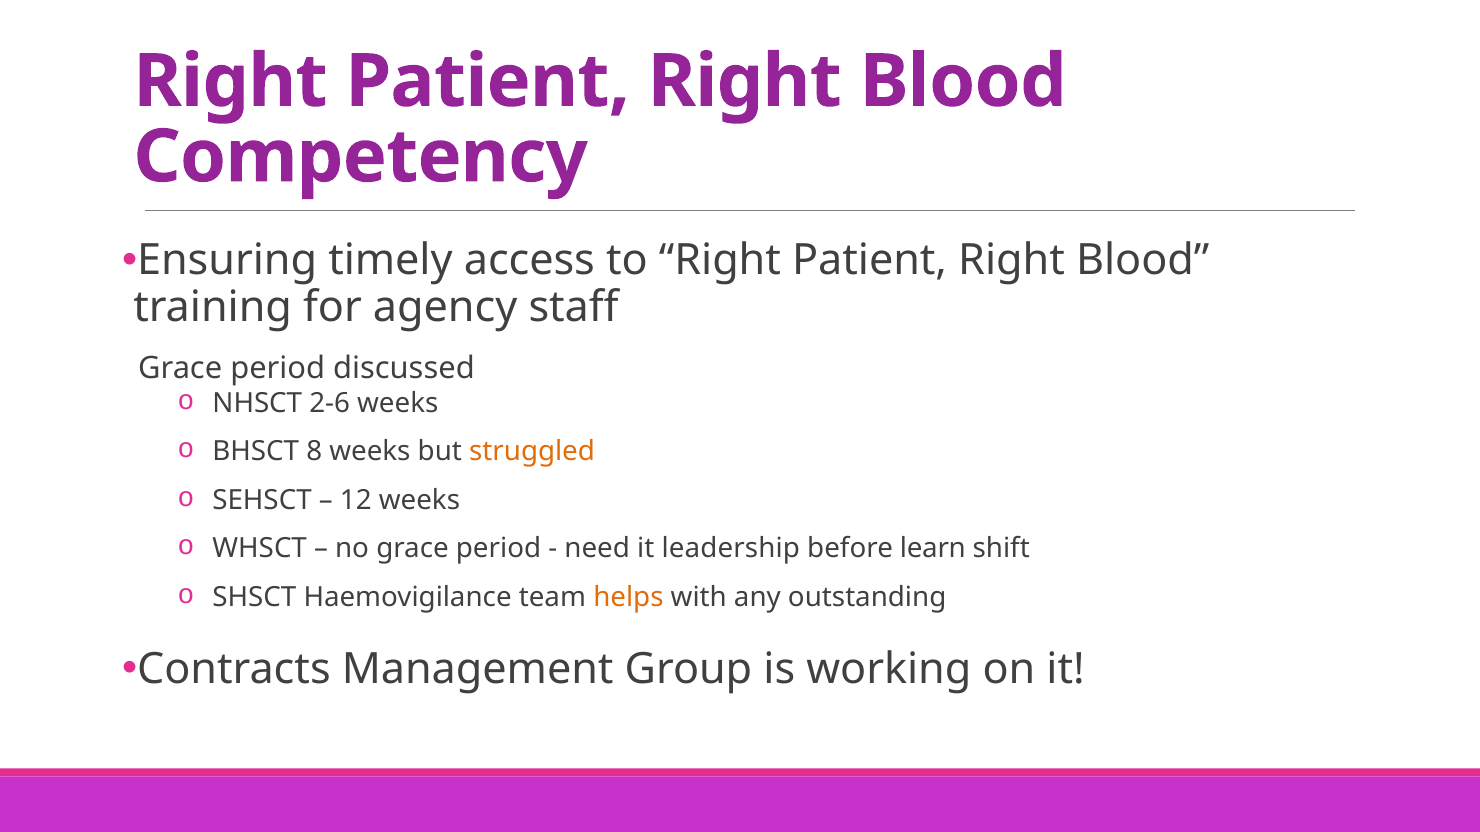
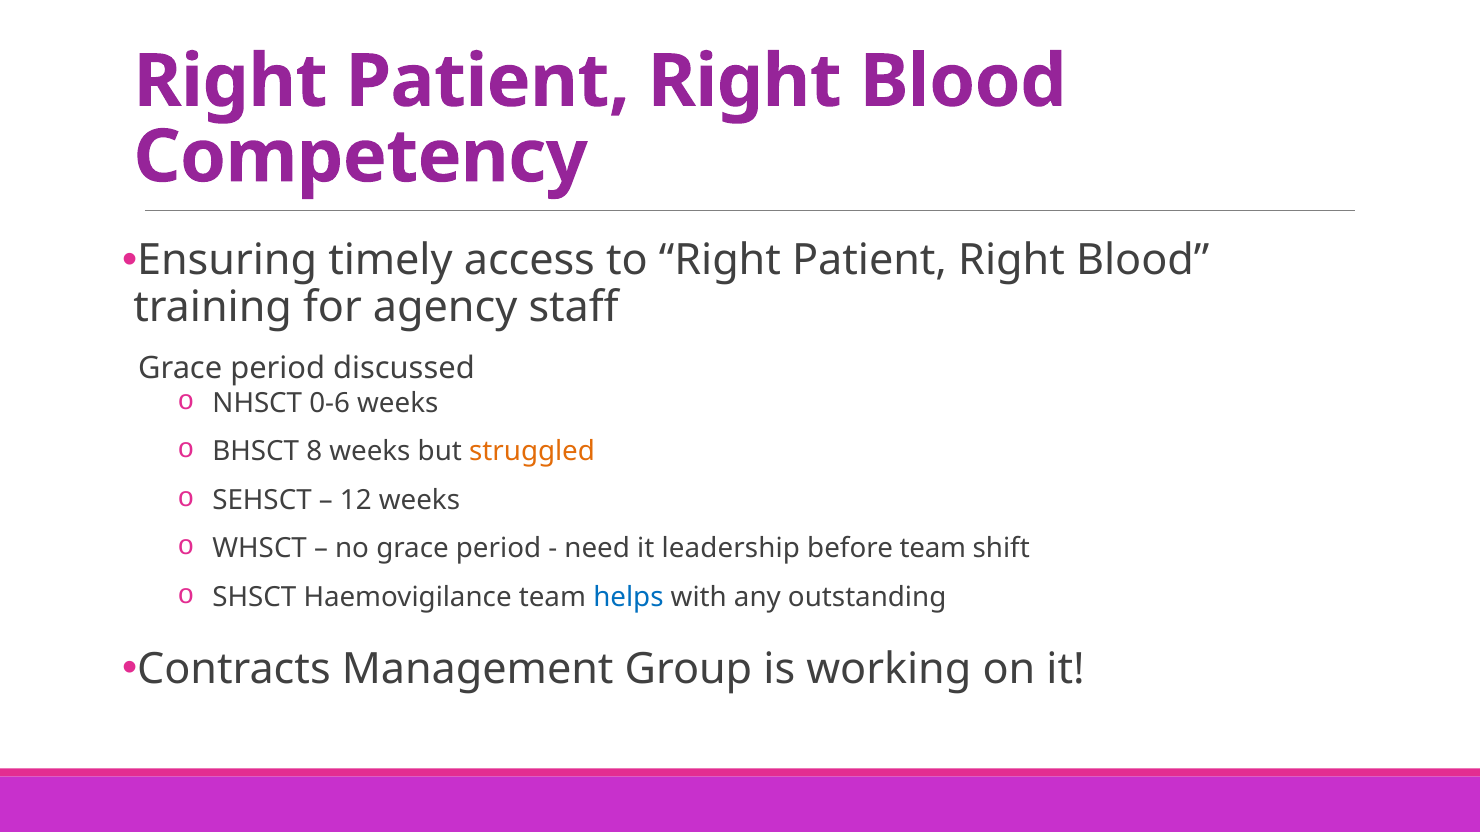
2-6: 2-6 -> 0-6 (330, 404)
before learn: learn -> team (933, 549)
helps colour: orange -> blue (628, 598)
